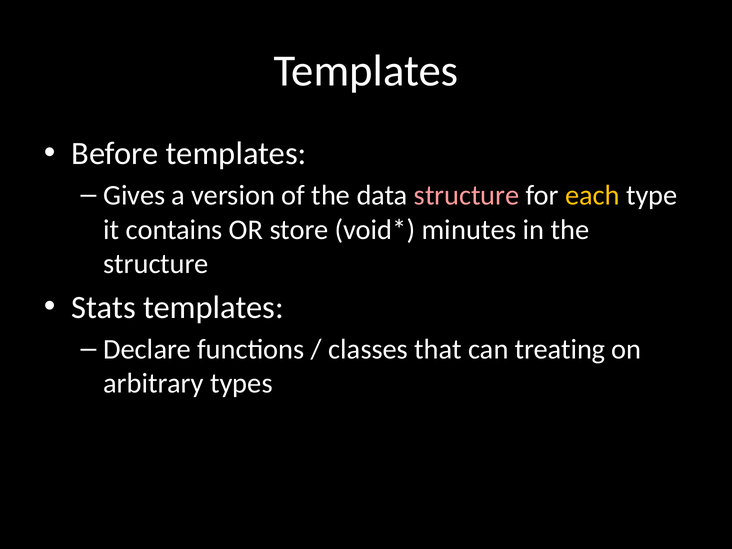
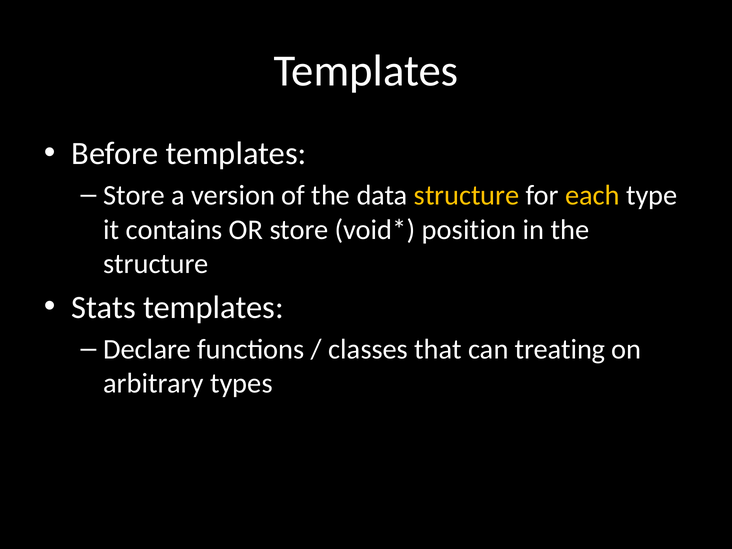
Gives: Gives -> Store (134, 196)
structure colour: pink -> yellow (467, 196)
minutes: minutes -> position (469, 230)
